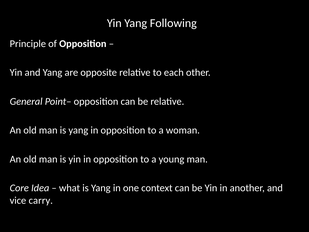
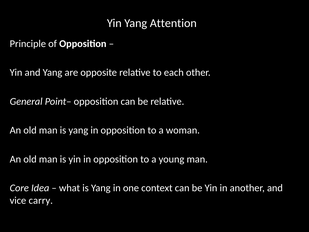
Following: Following -> Attention (173, 23)
